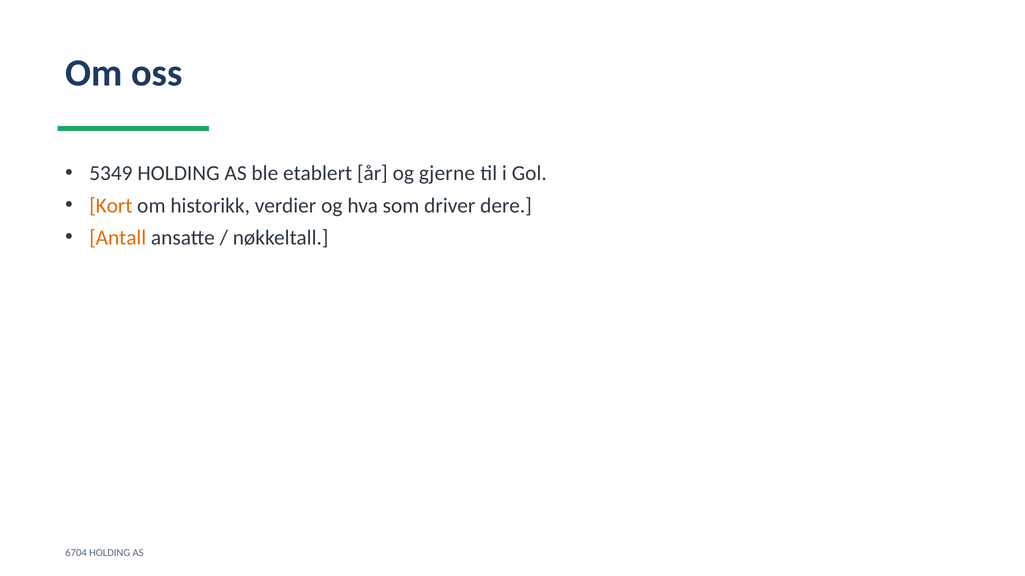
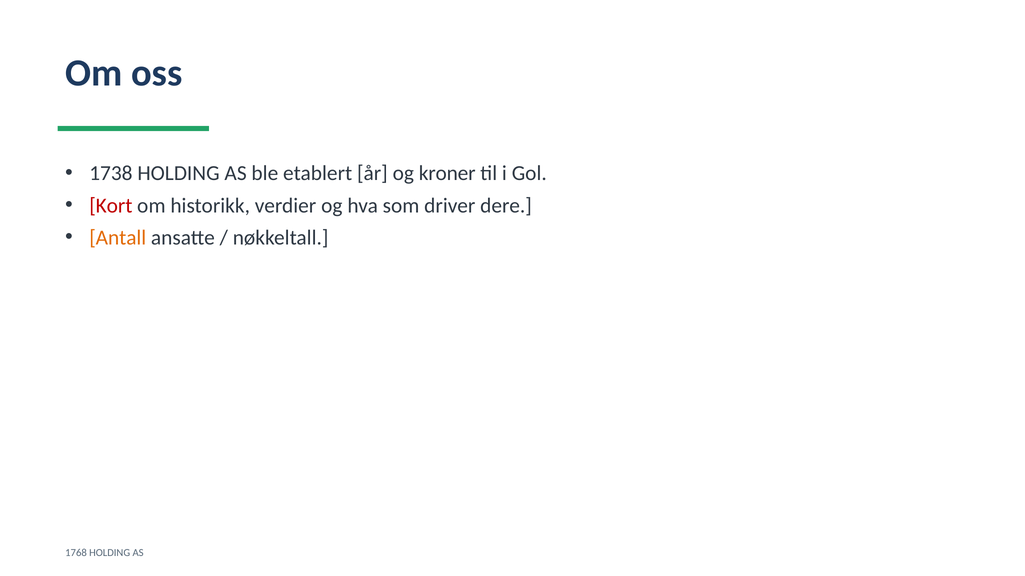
5349: 5349 -> 1738 (111, 174)
gjerne: gjerne -> kroner (447, 174)
Kort colour: orange -> red (111, 206)
6704: 6704 -> 1768 (76, 553)
